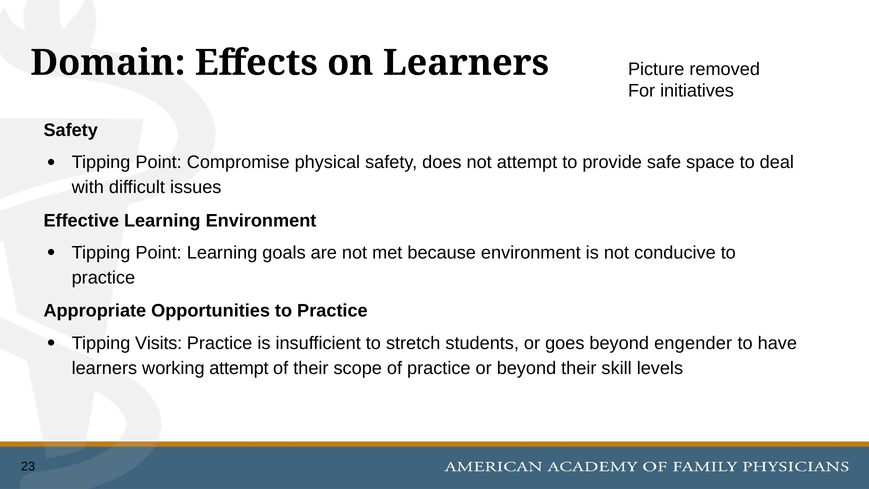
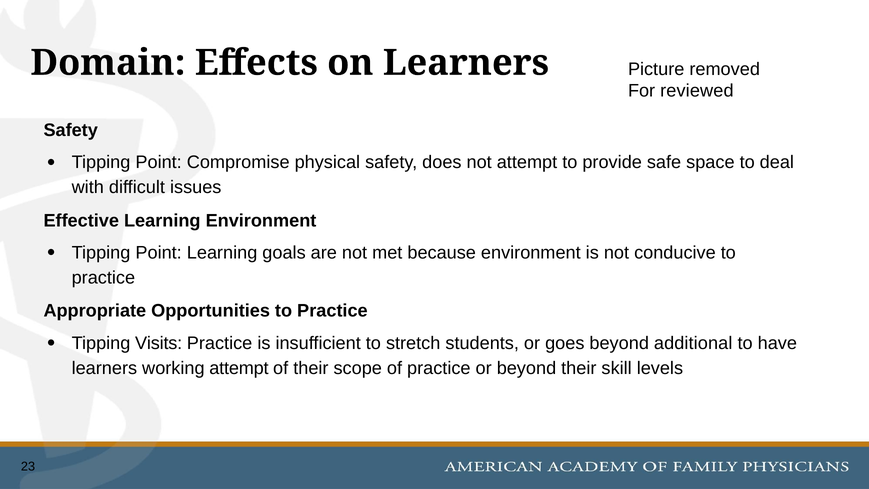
initiatives: initiatives -> reviewed (697, 91)
engender: engender -> additional (693, 343)
